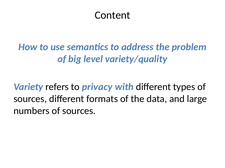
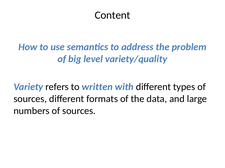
privacy: privacy -> written (97, 87)
